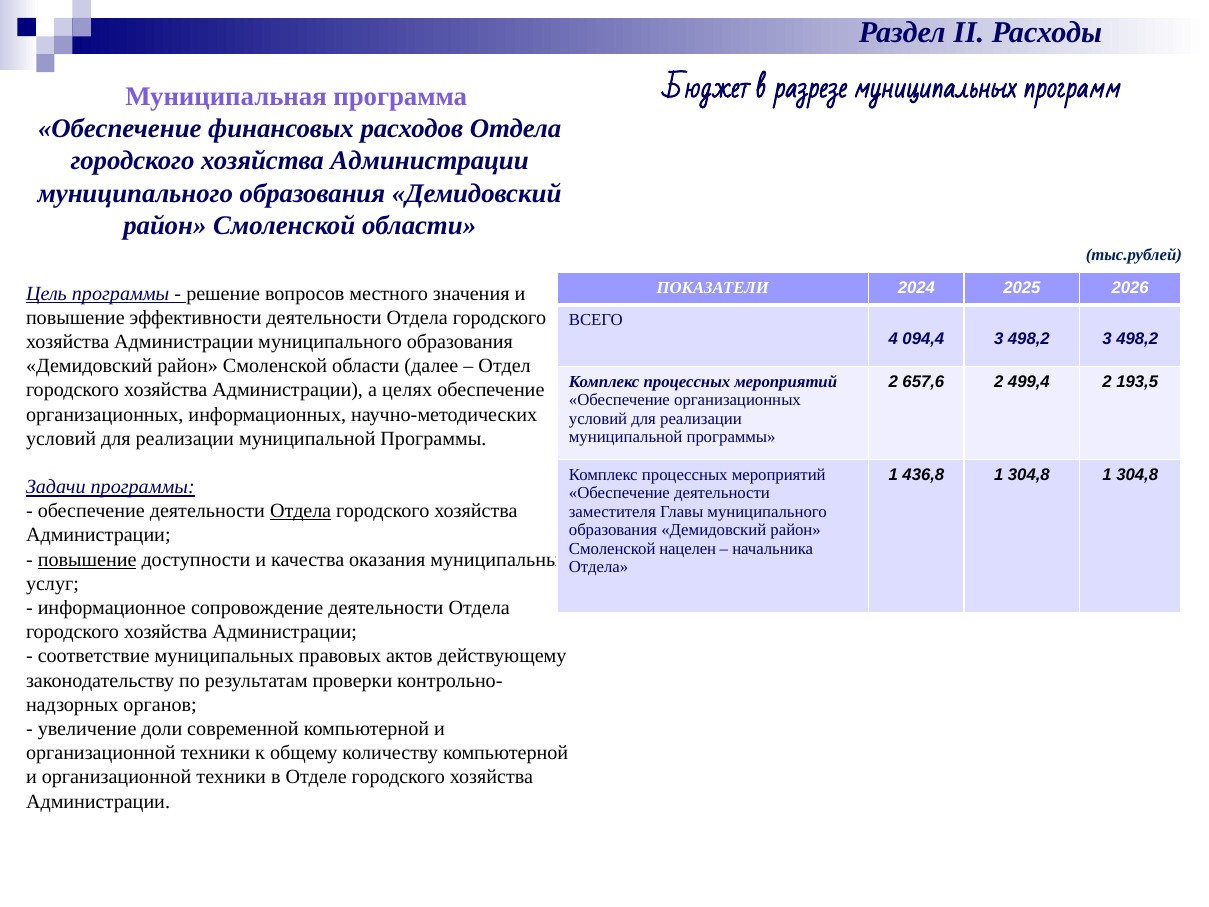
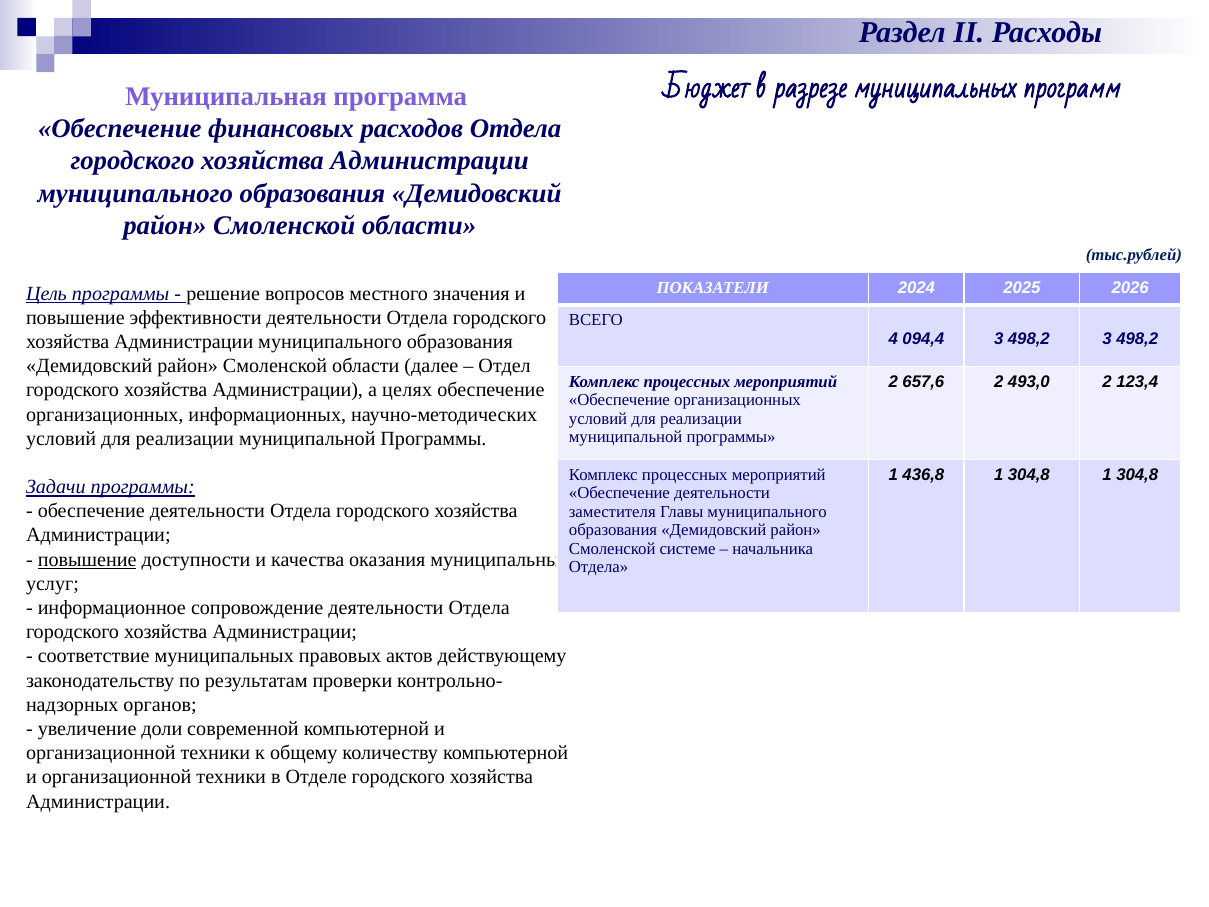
499,4: 499,4 -> 493,0 (1029, 382)
193,5: 193,5 -> 123,4 (1137, 382)
Отдела underline: present -> none (301, 511)
нацелен: нацелен -> системе (688, 549)
